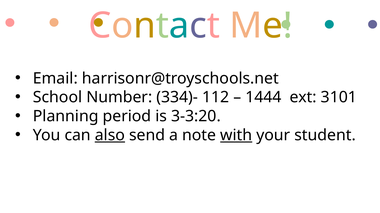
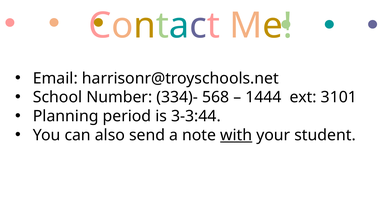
112: 112 -> 568 (216, 98)
3-3:20: 3-3:20 -> 3-3:44 (196, 117)
also underline: present -> none (110, 136)
